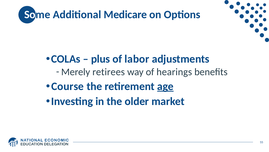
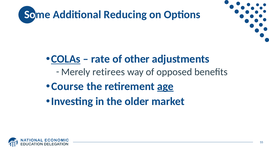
Medicare: Medicare -> Reducing (125, 15)
COLAs underline: none -> present (66, 59)
plus: plus -> rate (101, 59)
labor: labor -> other (137, 59)
hearings: hearings -> opposed (174, 72)
